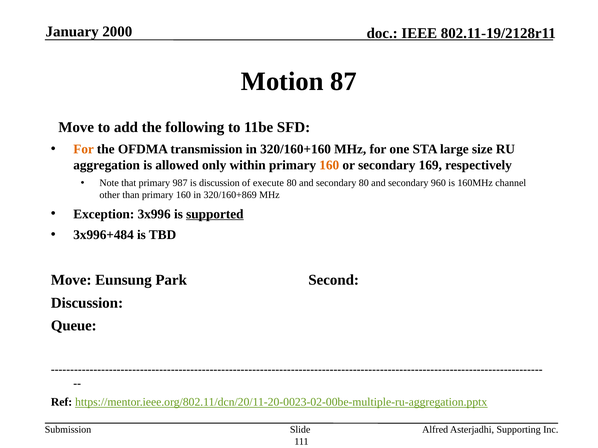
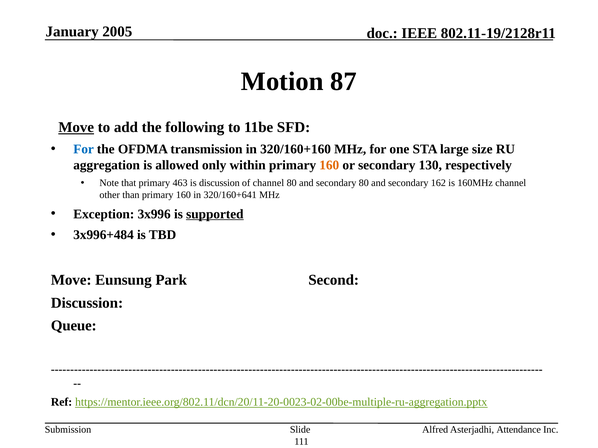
2000: 2000 -> 2005 (117, 32)
Move underline: none -> present (76, 128)
For colour: orange -> blue (84, 149)
169: 169 -> 130 (430, 165)
987: 987 -> 463 (180, 183)
of execute: execute -> channel (268, 183)
960: 960 -> 162 (438, 183)
320/160+869: 320/160+869 -> 320/160+641 (230, 195)
Supporting: Supporting -> Attendance (519, 430)
